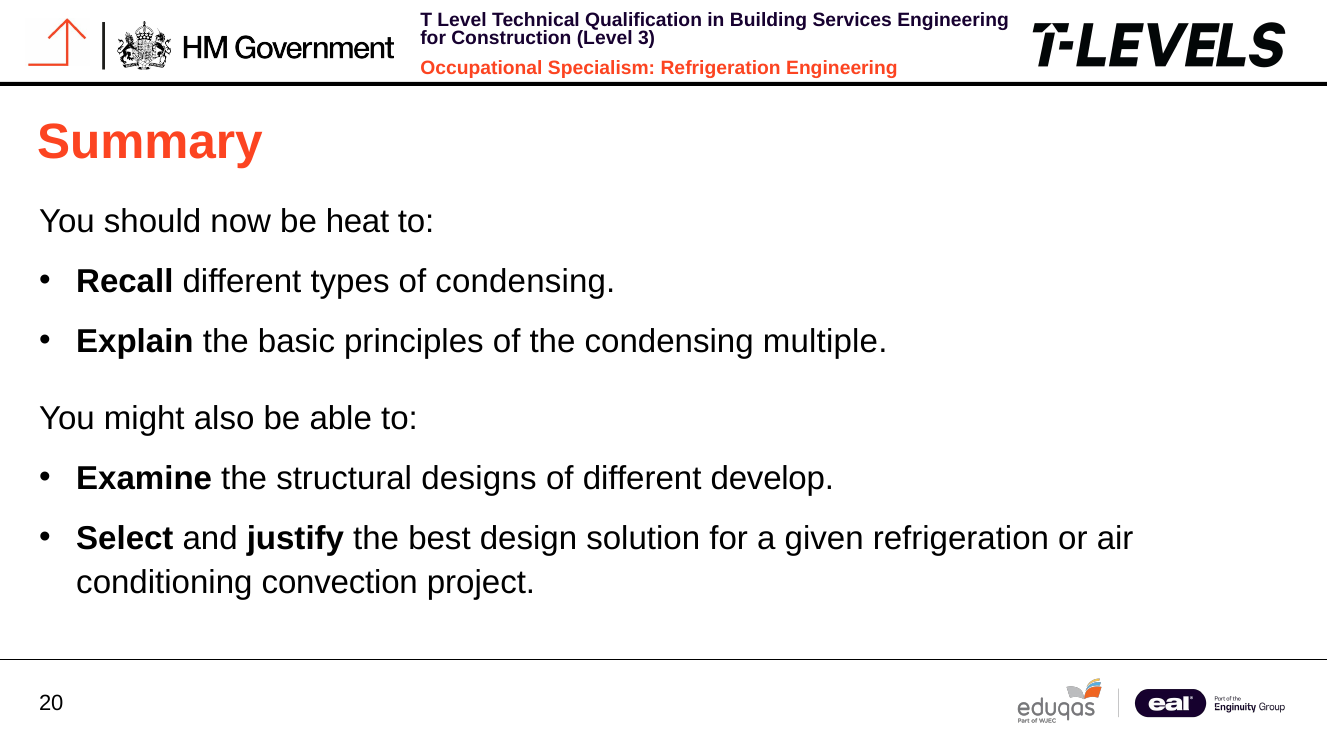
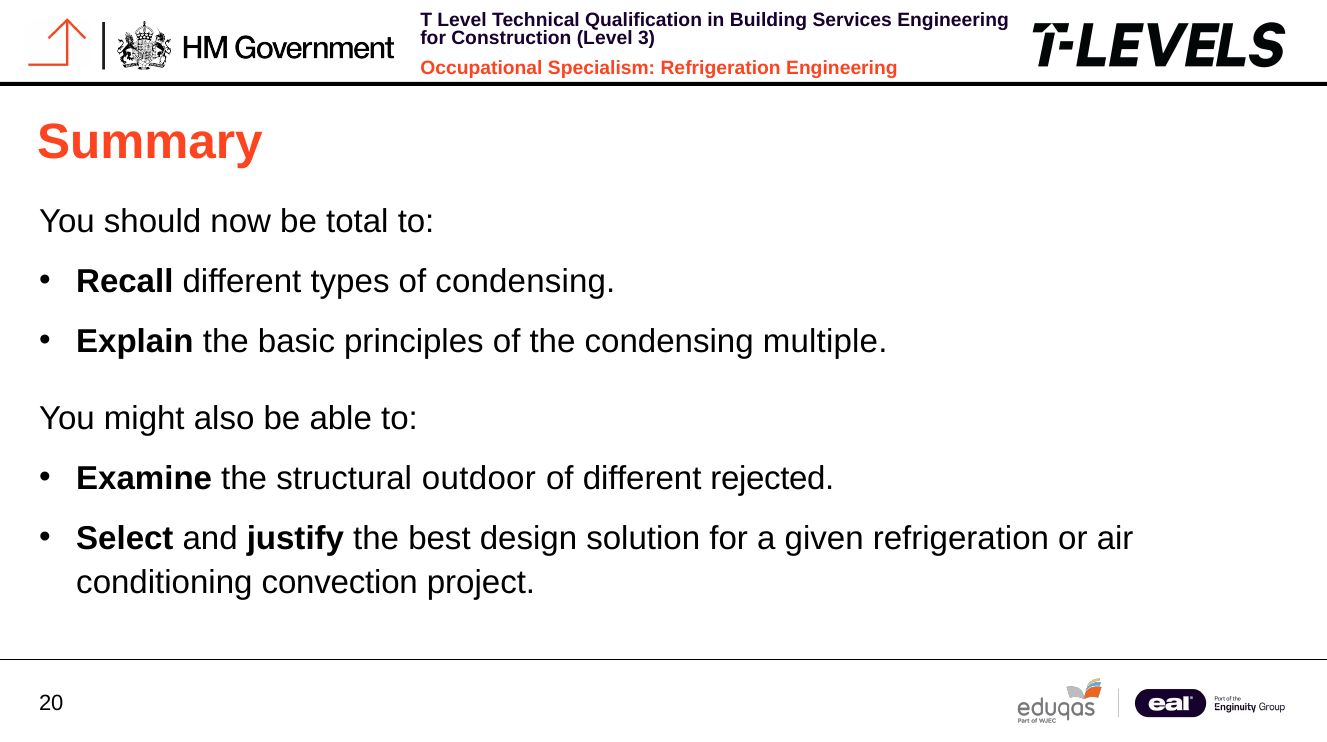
heat: heat -> total (357, 221)
designs: designs -> outdoor (479, 478)
develop: develop -> rejected (772, 478)
